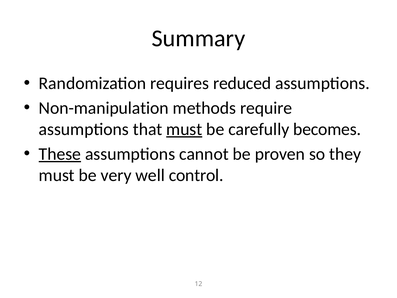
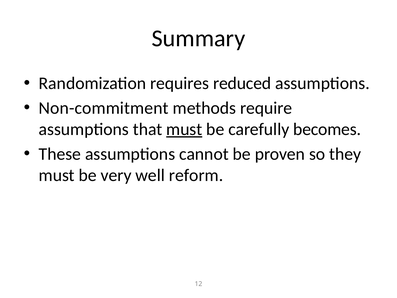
Non-manipulation: Non-manipulation -> Non-commitment (104, 108)
These underline: present -> none (60, 154)
control: control -> reform (196, 175)
